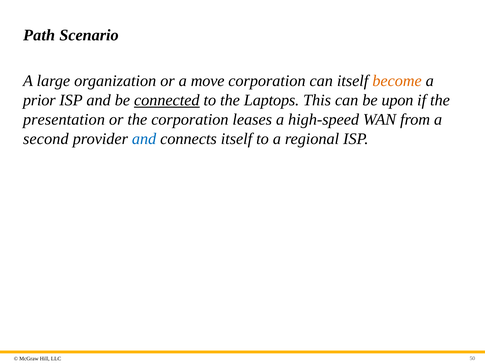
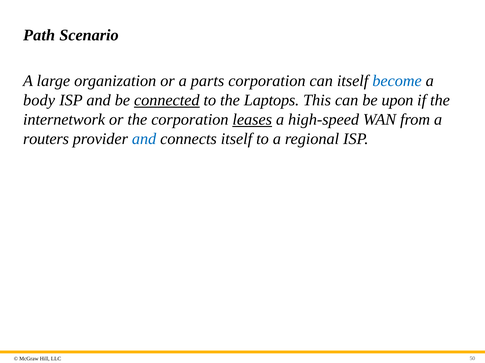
move: move -> parts (208, 81)
become colour: orange -> blue (397, 81)
prior: prior -> body (39, 100)
presentation: presentation -> internetwork (64, 120)
leases underline: none -> present (252, 120)
second: second -> routers (46, 139)
